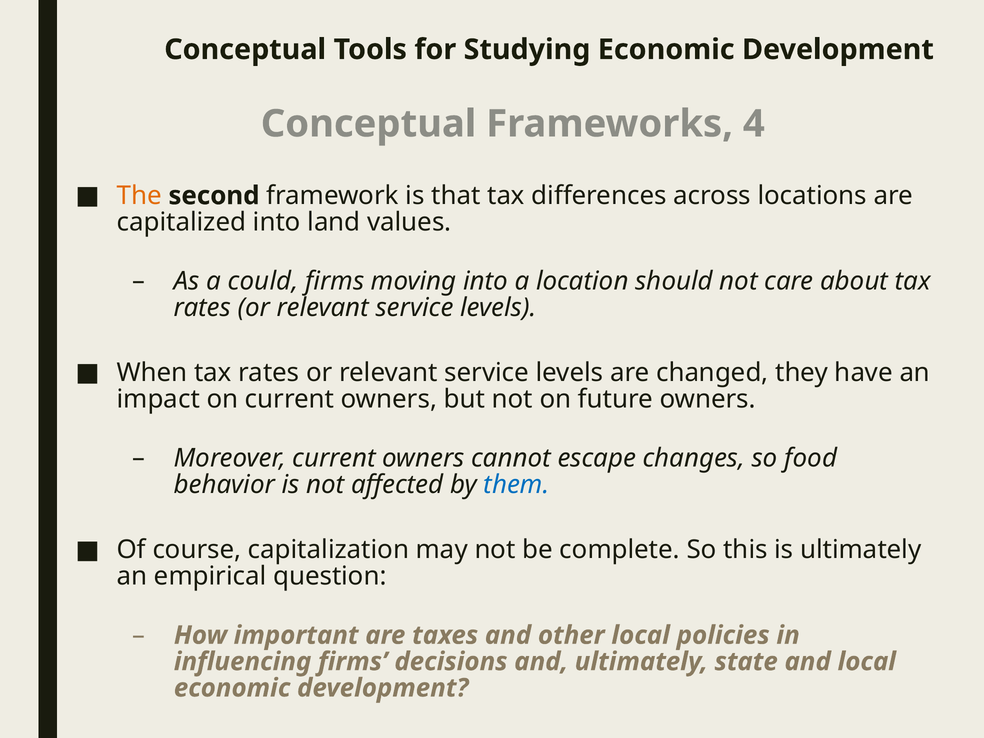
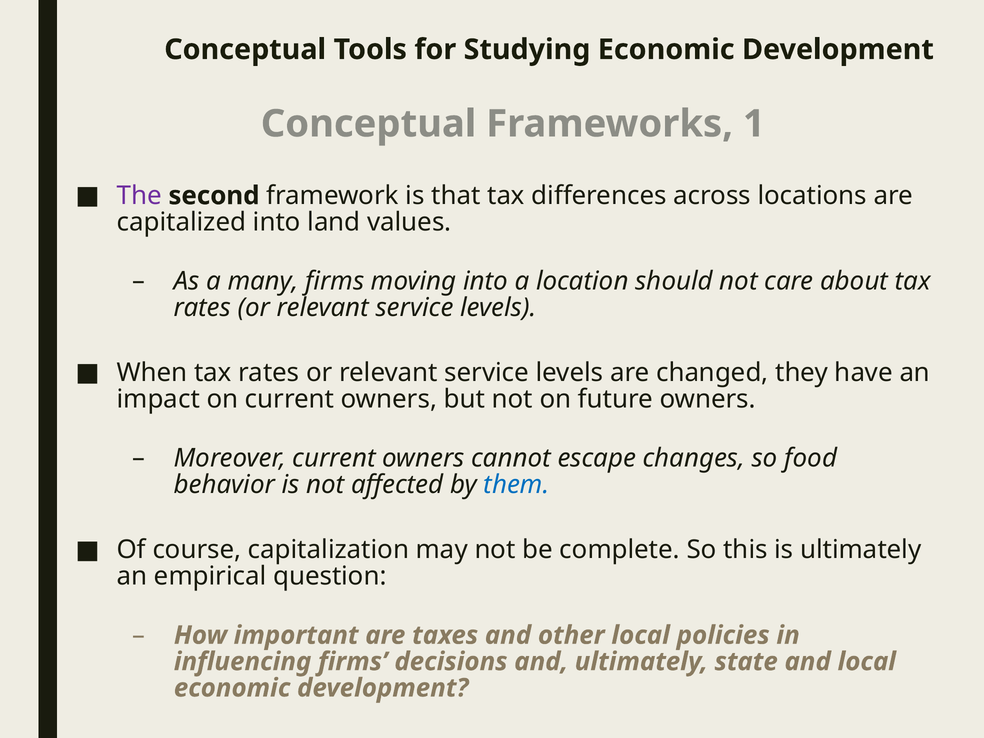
4: 4 -> 1 (754, 124)
The colour: orange -> purple (139, 196)
could: could -> many (263, 281)
